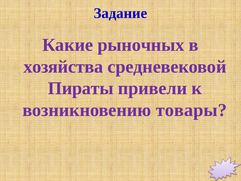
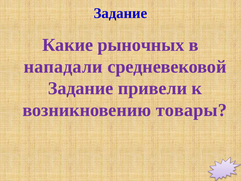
хозяйства: хозяйства -> нападали (63, 67)
Пираты: Пираты -> Задание (81, 88)
